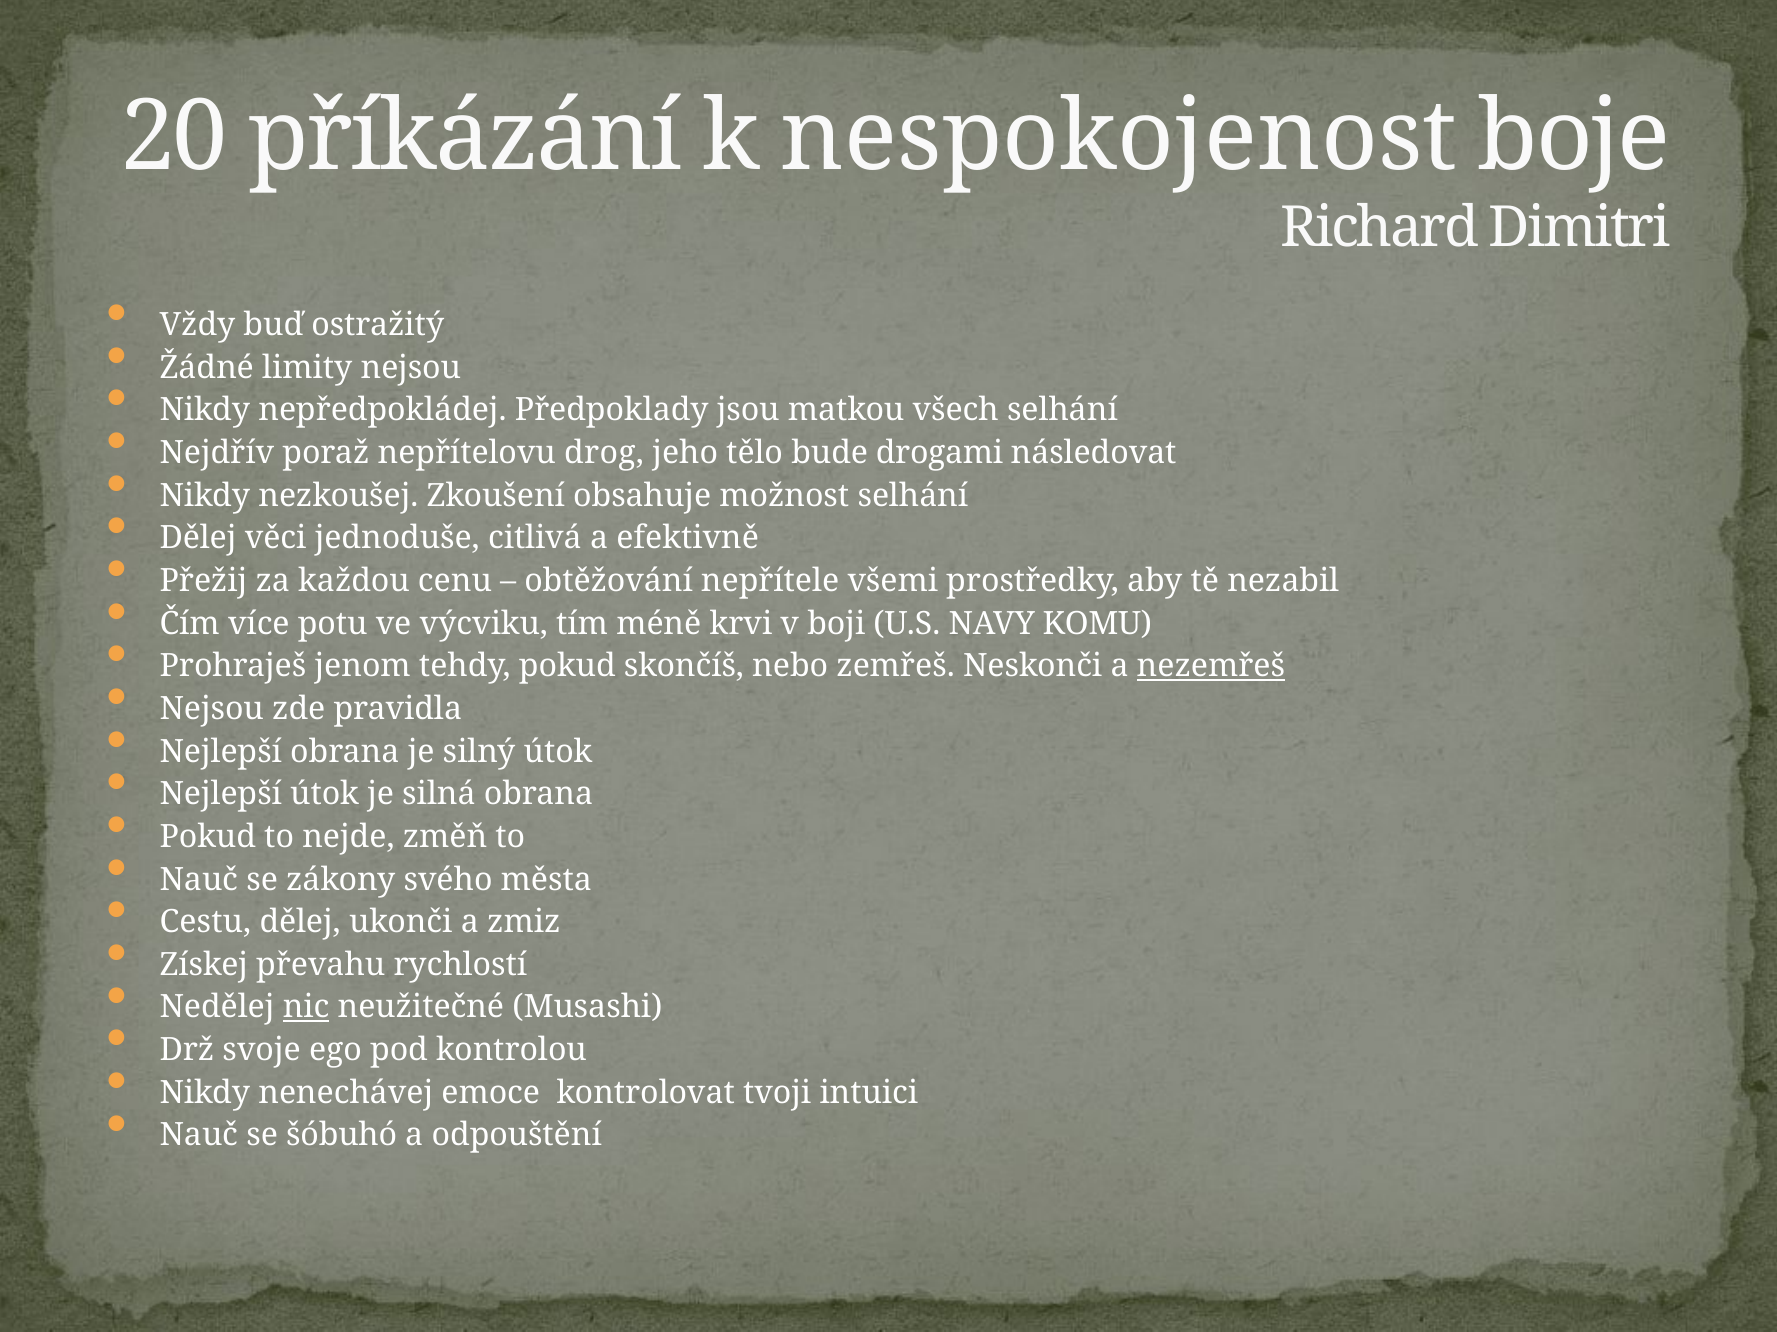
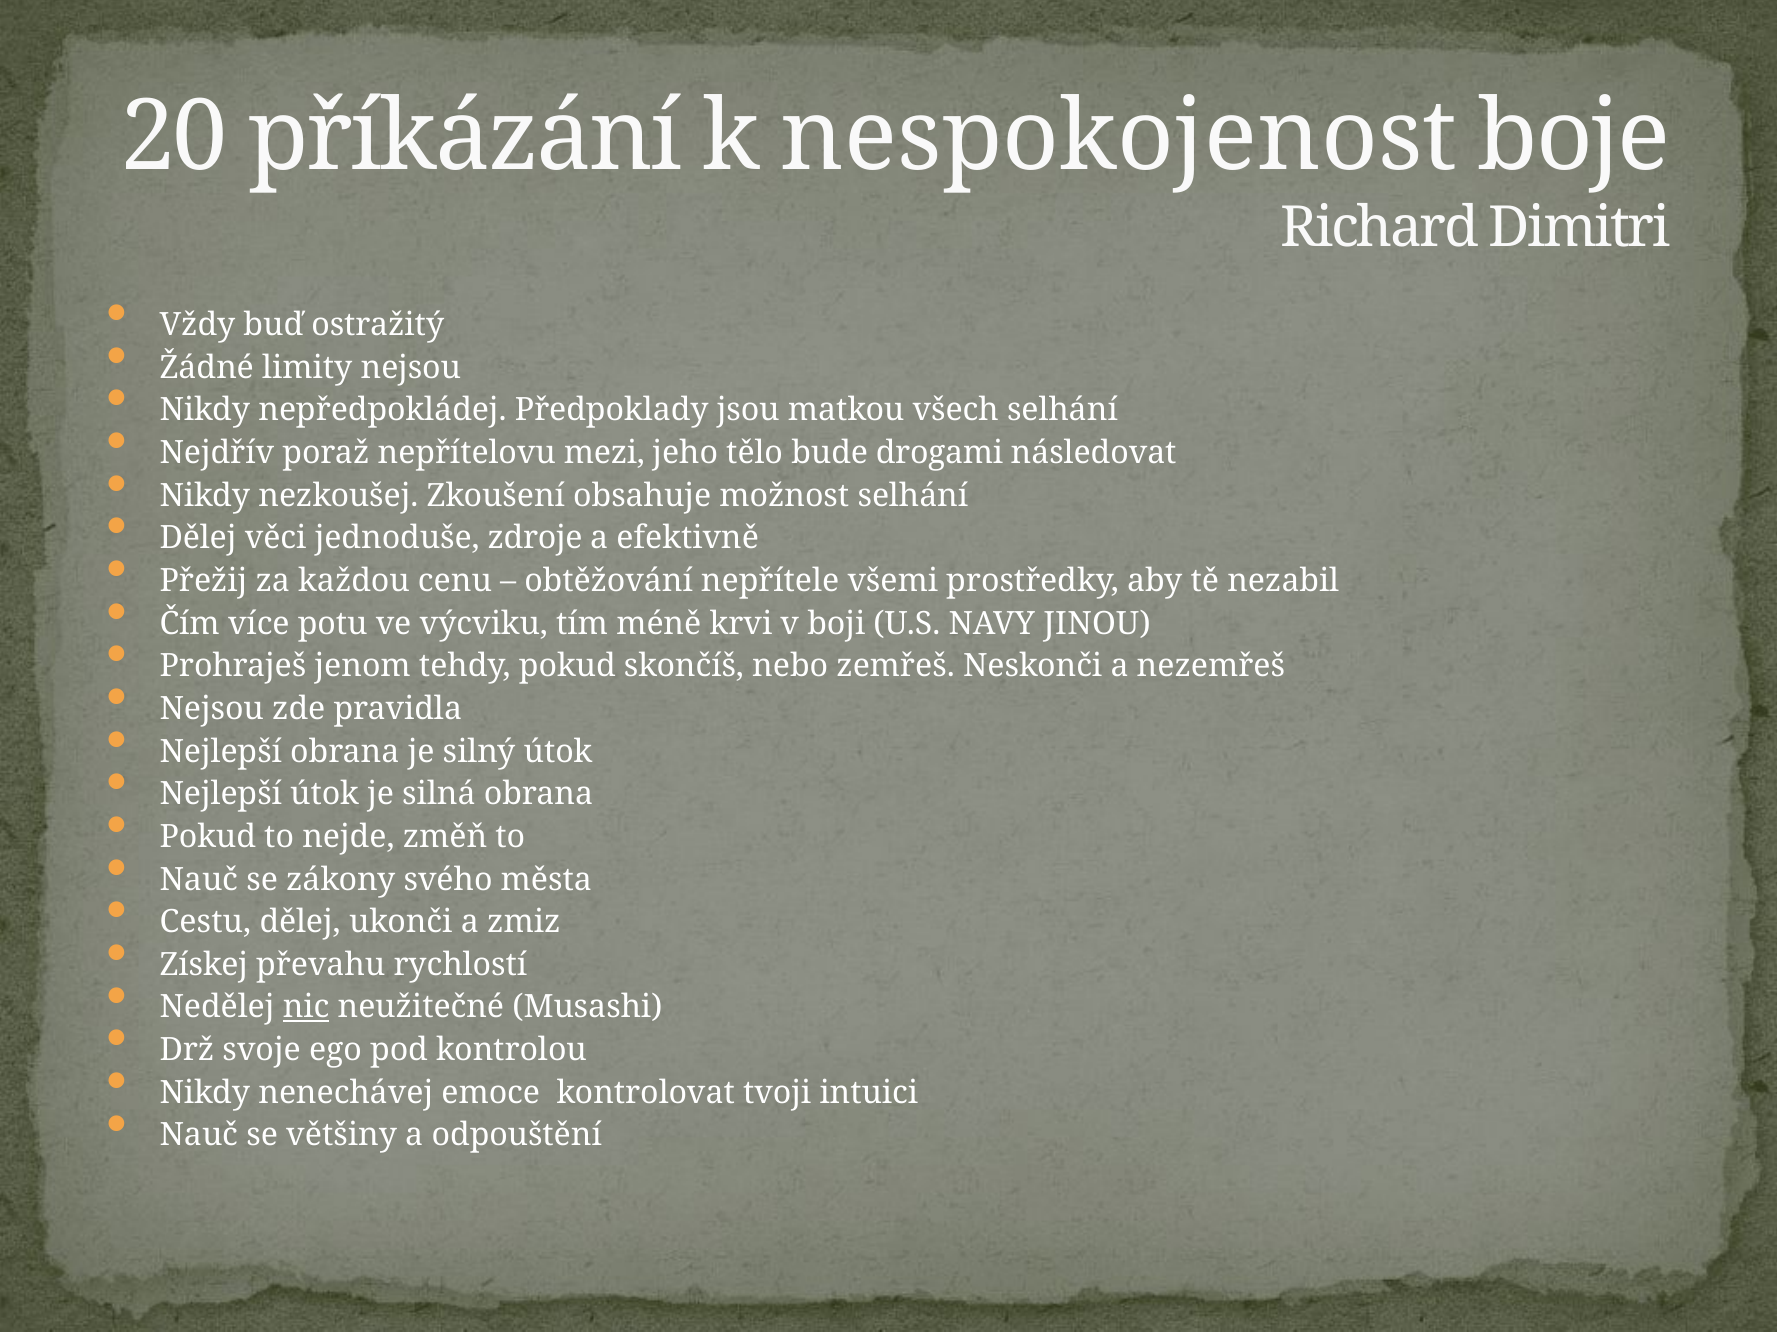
drog: drog -> mezi (604, 453)
citlivá: citlivá -> zdroje (535, 539)
KOMU: KOMU -> JINOU (1097, 624)
nezemřeš underline: present -> none (1211, 667)
šóbuhó: šóbuhó -> většiny (342, 1136)
